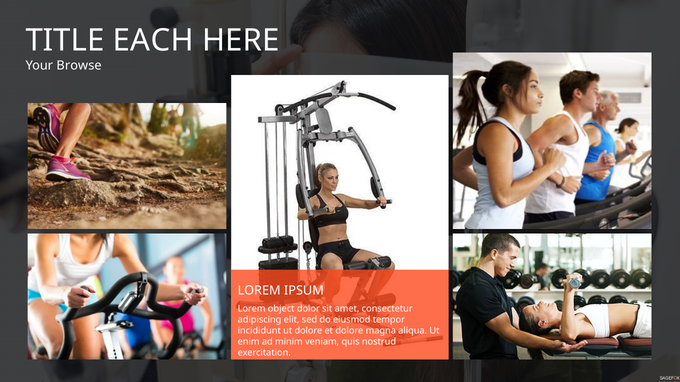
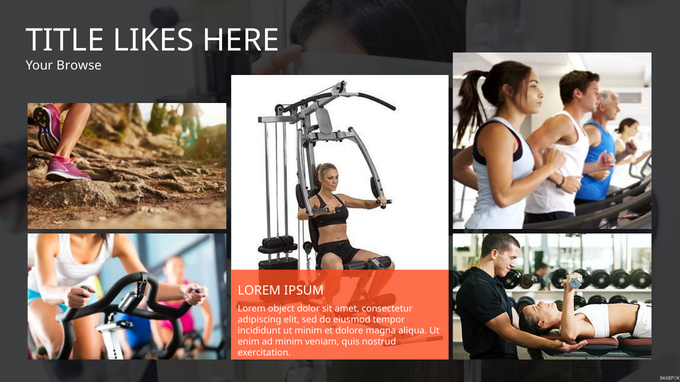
EACH: EACH -> LIKES (153, 40)
ut dolore: dolore -> minim (308, 331)
